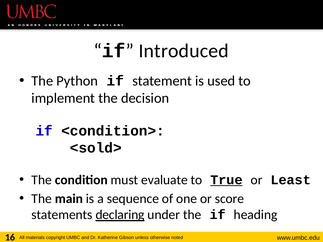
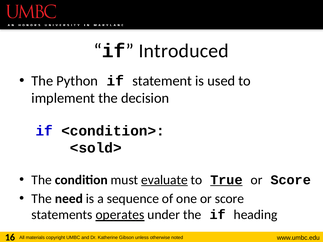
evaluate underline: none -> present (164, 180)
Least: Least -> Score (291, 180)
main: main -> need (69, 199)
declaring: declaring -> operates (120, 215)
